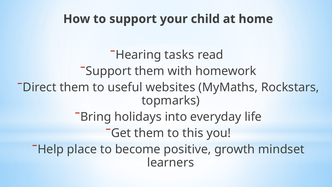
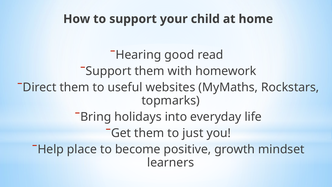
tasks: tasks -> good (179, 55)
this: this -> just (193, 133)
